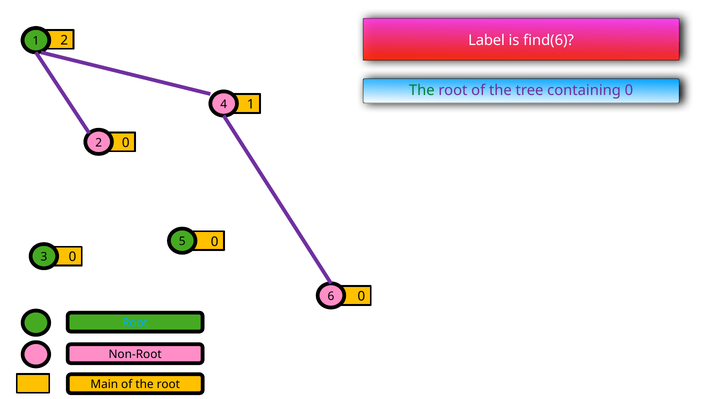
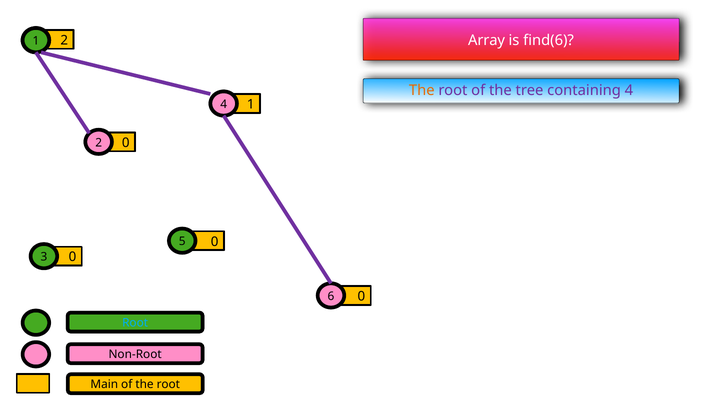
Label: Label -> Array (487, 40)
The colour: green -> orange (422, 90)
containing 0: 0 -> 4 (629, 90)
